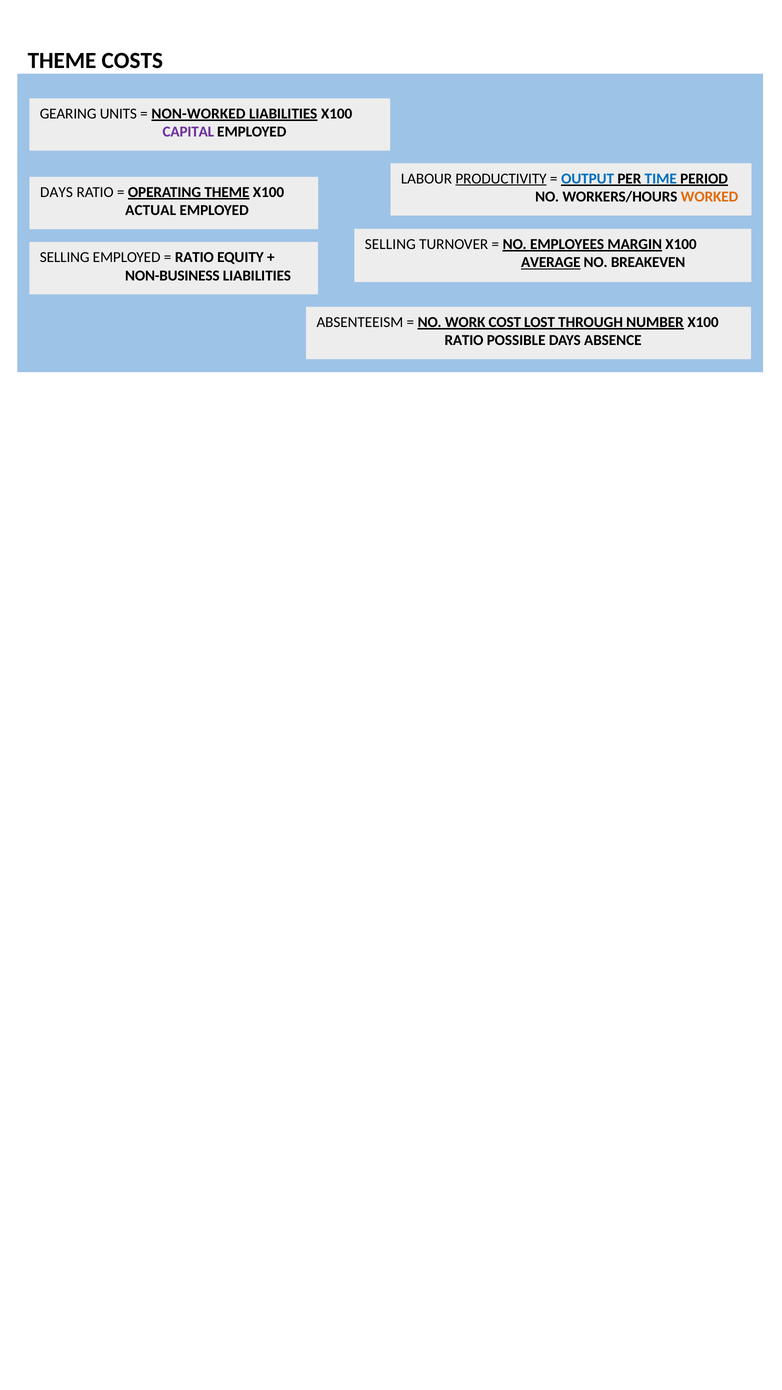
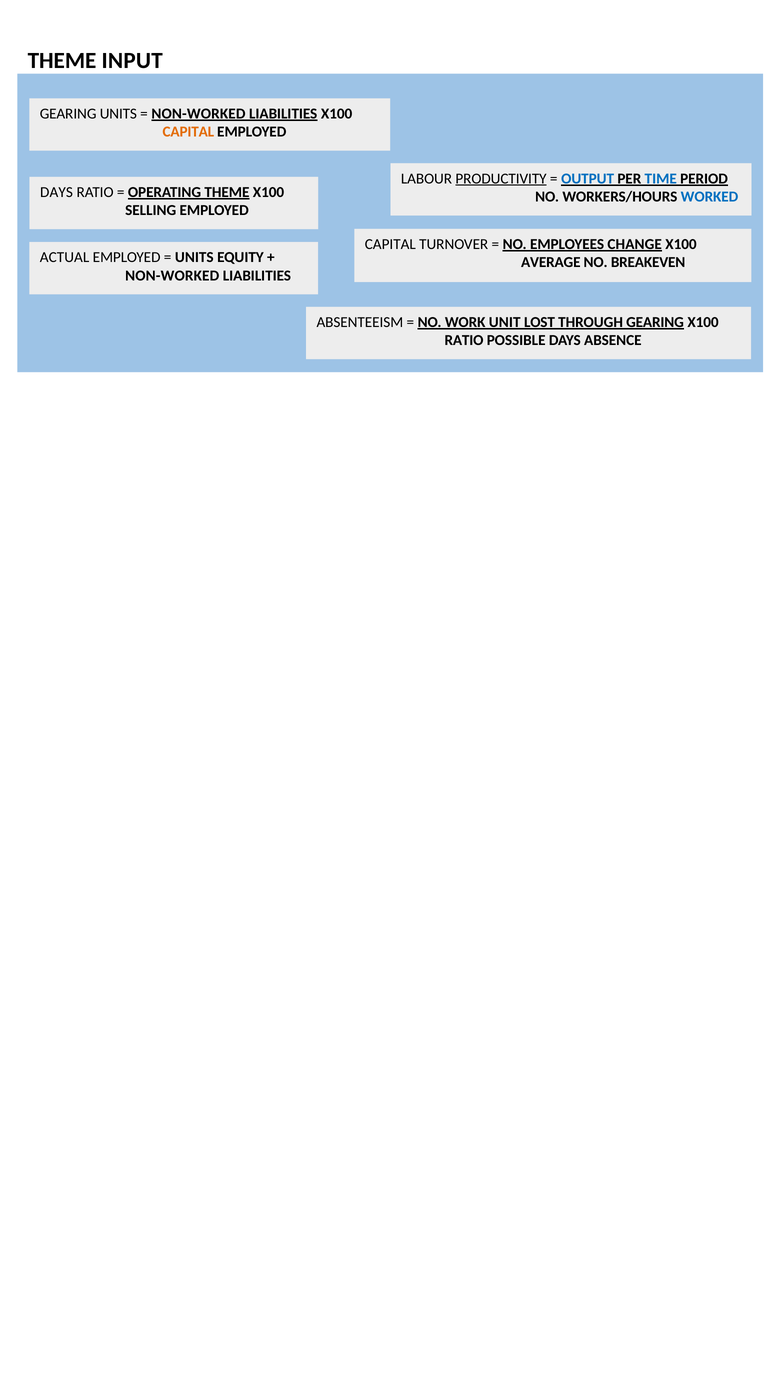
COSTS: COSTS -> INPUT (132, 61)
CAPITAL colour: purple -> orange (188, 132)
WORKED colour: orange -> blue (709, 197)
ACTUAL: ACTUAL -> SELLING (151, 210)
SELLING: SELLING -> CAPITAL (390, 244)
MARGIN: MARGIN -> CHANGE (635, 244)
SELLING: SELLING -> ACTUAL (65, 257)
RATIO: RATIO -> UNITS (194, 257)
AVERAGE underline: present -> none (551, 263)
NON-BUSINESS: NON-BUSINESS -> NON-WORKED (172, 276)
COST: COST -> UNIT (505, 322)
THROUGH NUMBER: NUMBER -> GEARING (655, 322)
